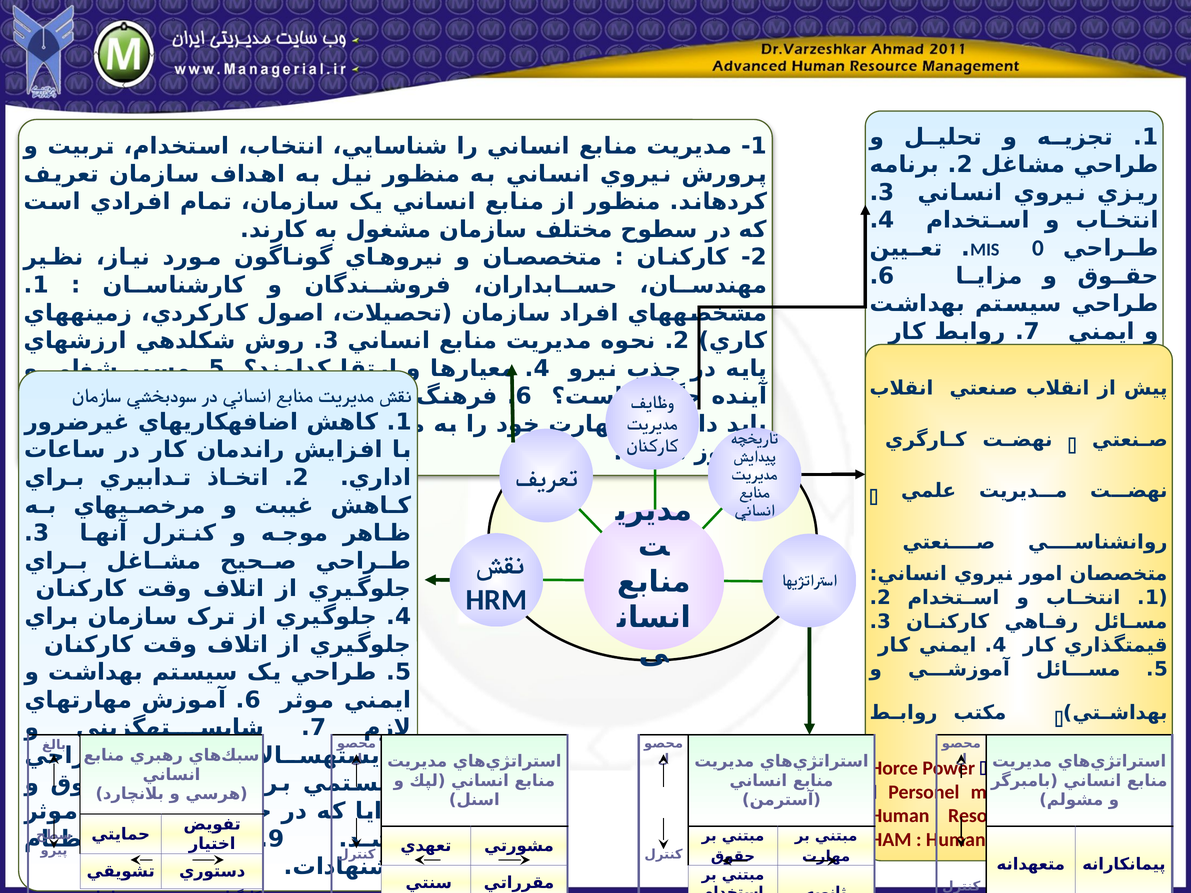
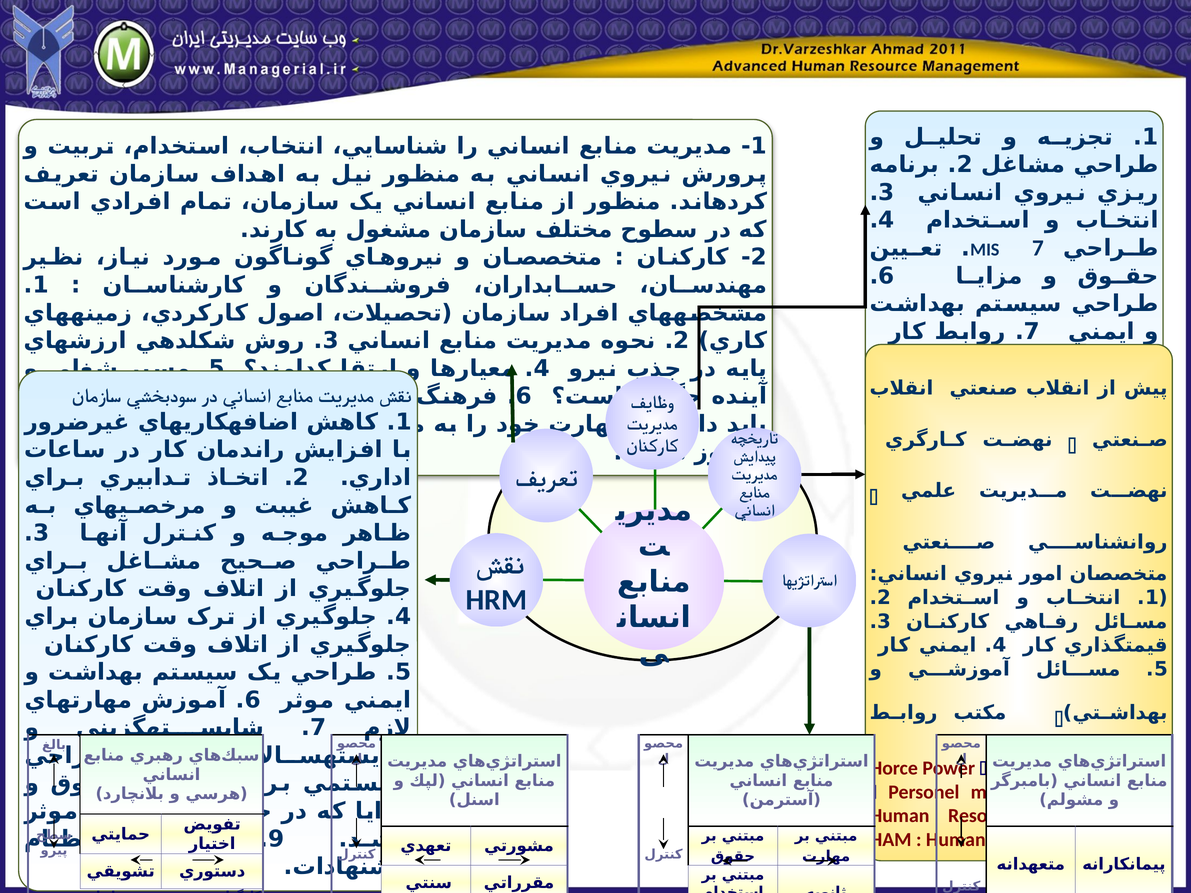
MIS 0: 0 -> 7 (1038, 248)
